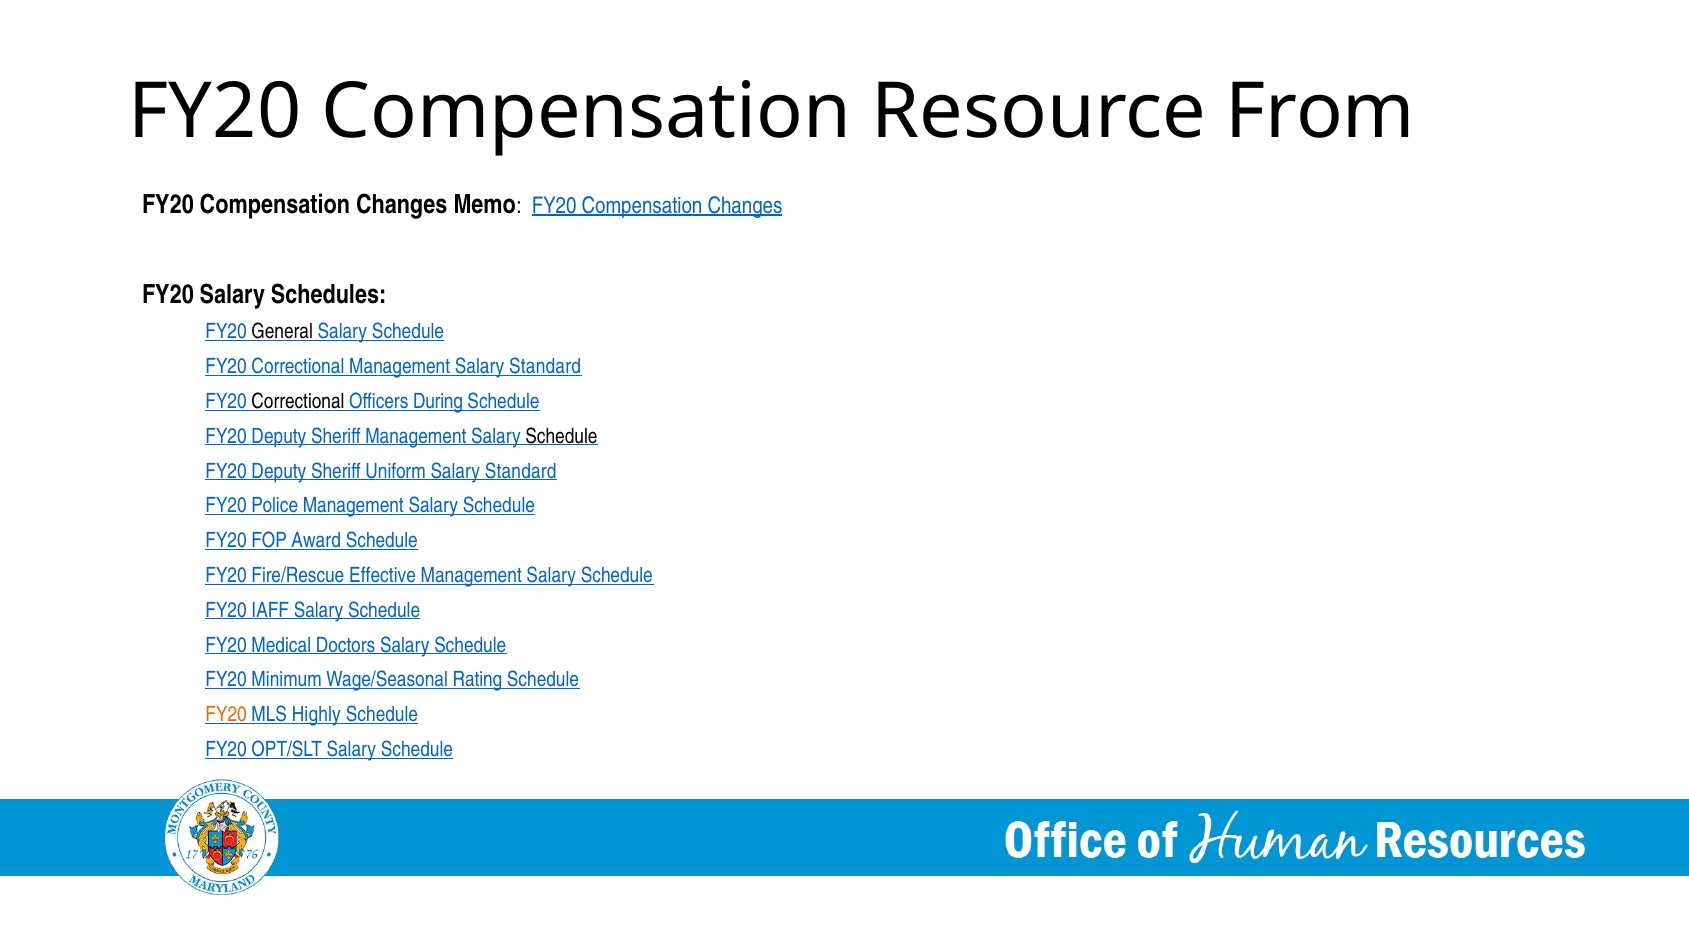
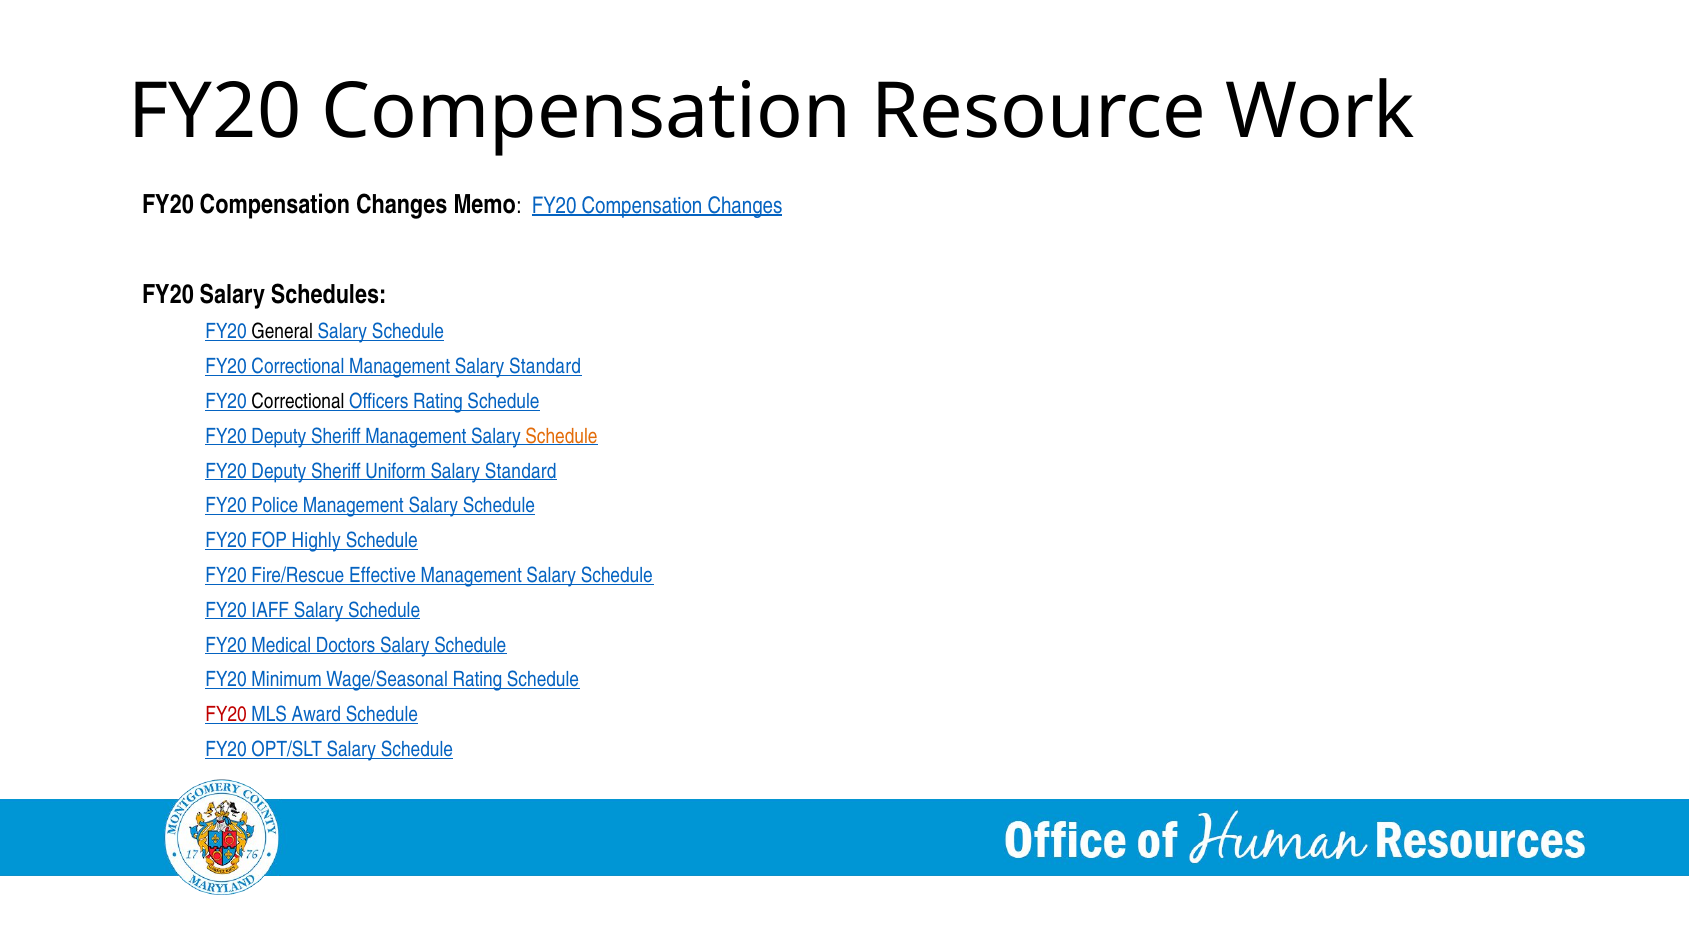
From: From -> Work (1320, 112)
Officers During: During -> Rating (438, 402)
Schedule colour: black -> orange (561, 436)
Award: Award -> Highly (316, 541)
FY20 colour: orange -> red (226, 715)
Highly: Highly -> Award (316, 715)
